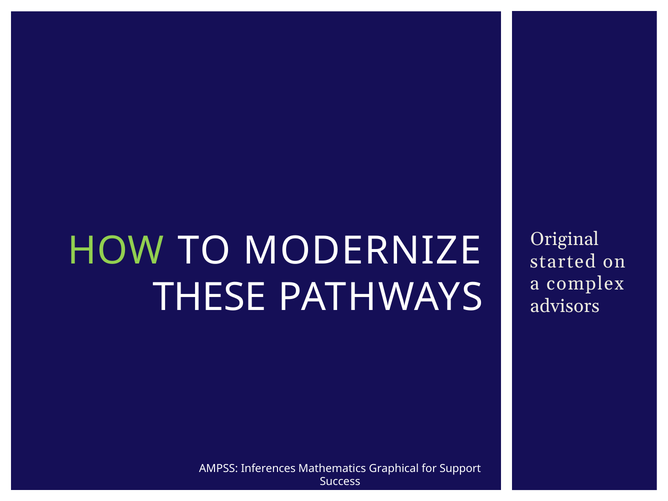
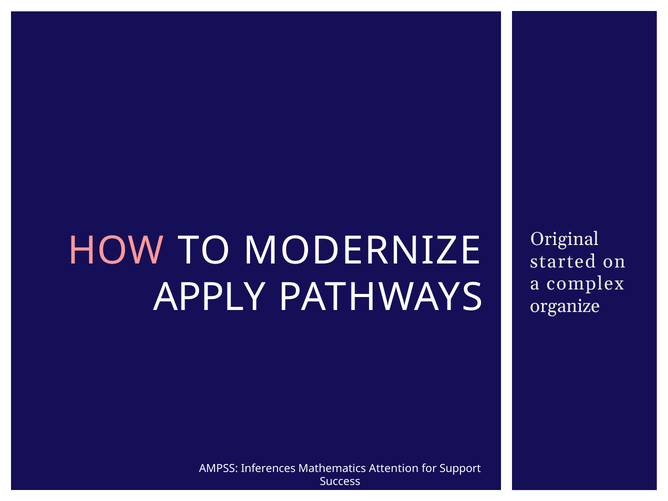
HOW colour: light green -> pink (116, 251)
THESE: THESE -> APPLY (210, 297)
advisors: advisors -> organize (565, 306)
Graphical: Graphical -> Attention (394, 468)
